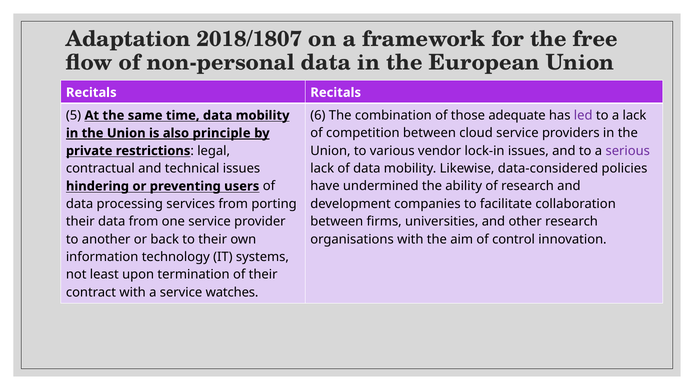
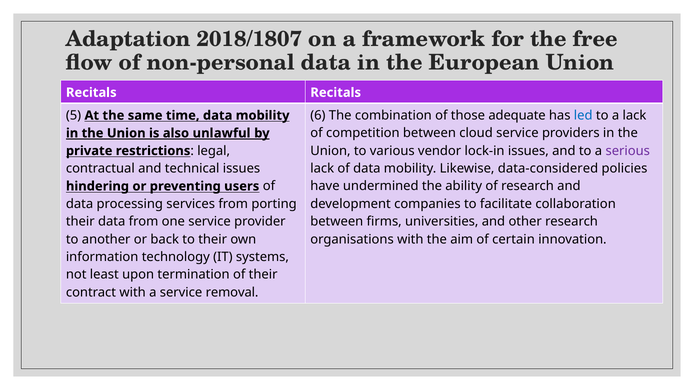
led colour: purple -> blue (583, 116)
principle: principle -> unlawful (222, 133)
control: control -> certain (513, 239)
watches: watches -> removal (232, 293)
